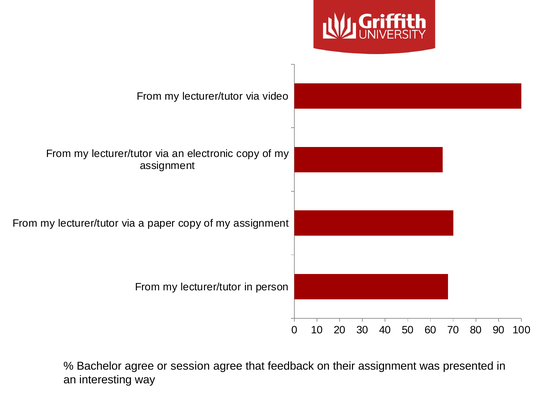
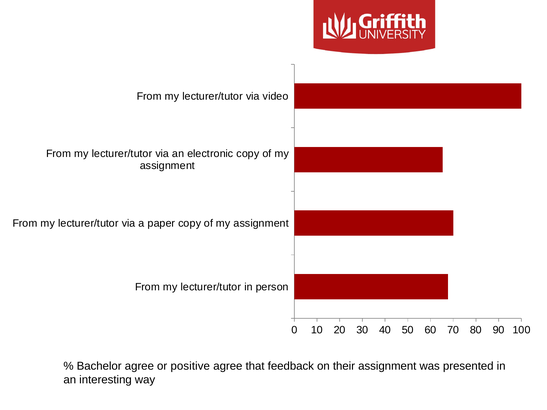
session: session -> positive (190, 366)
